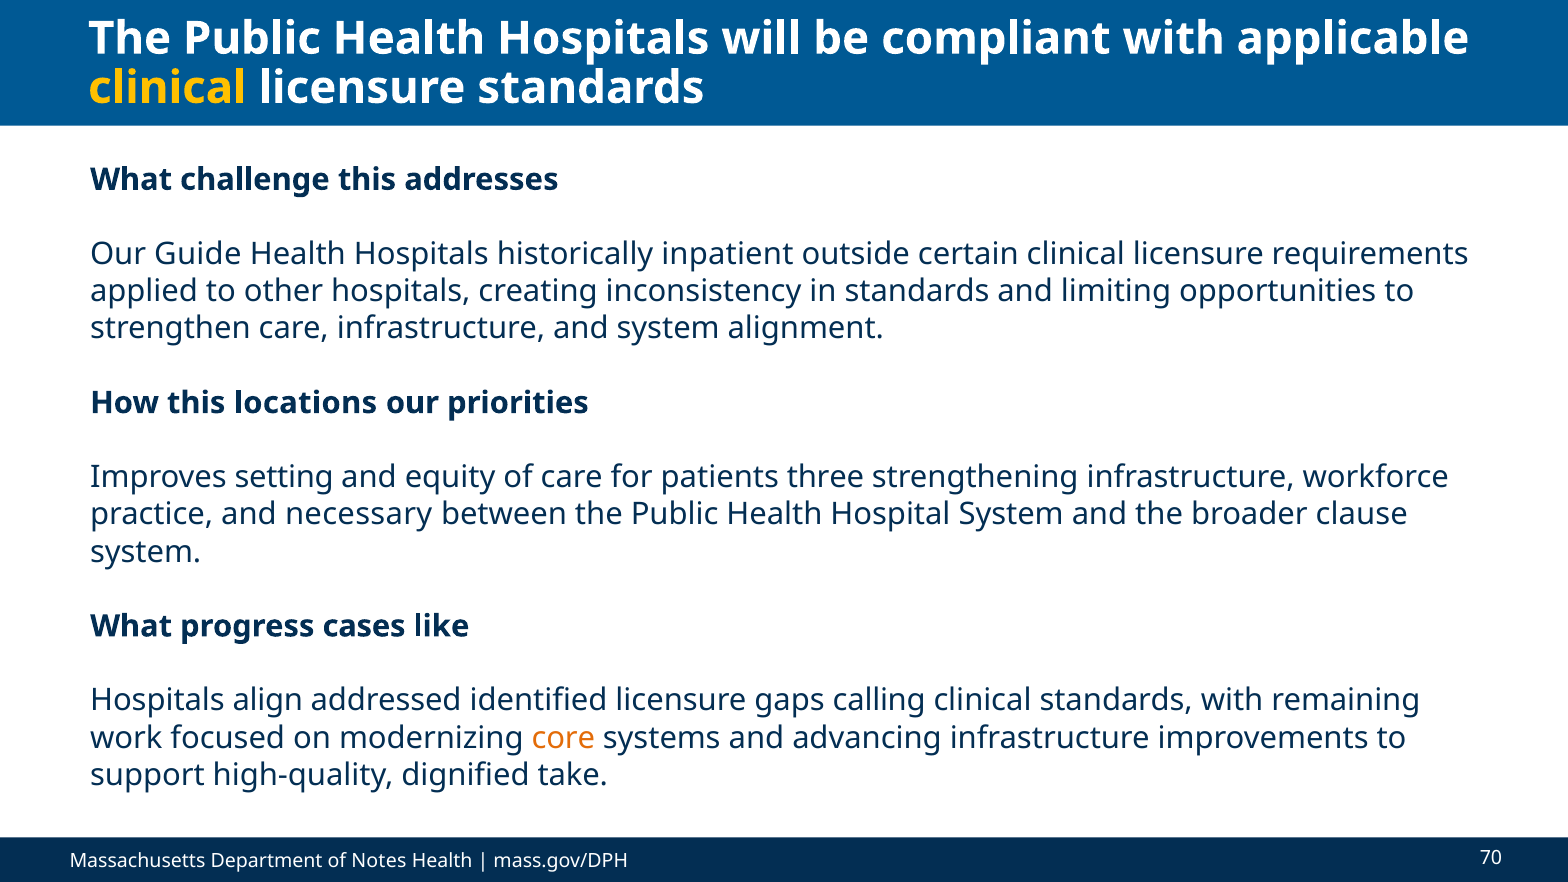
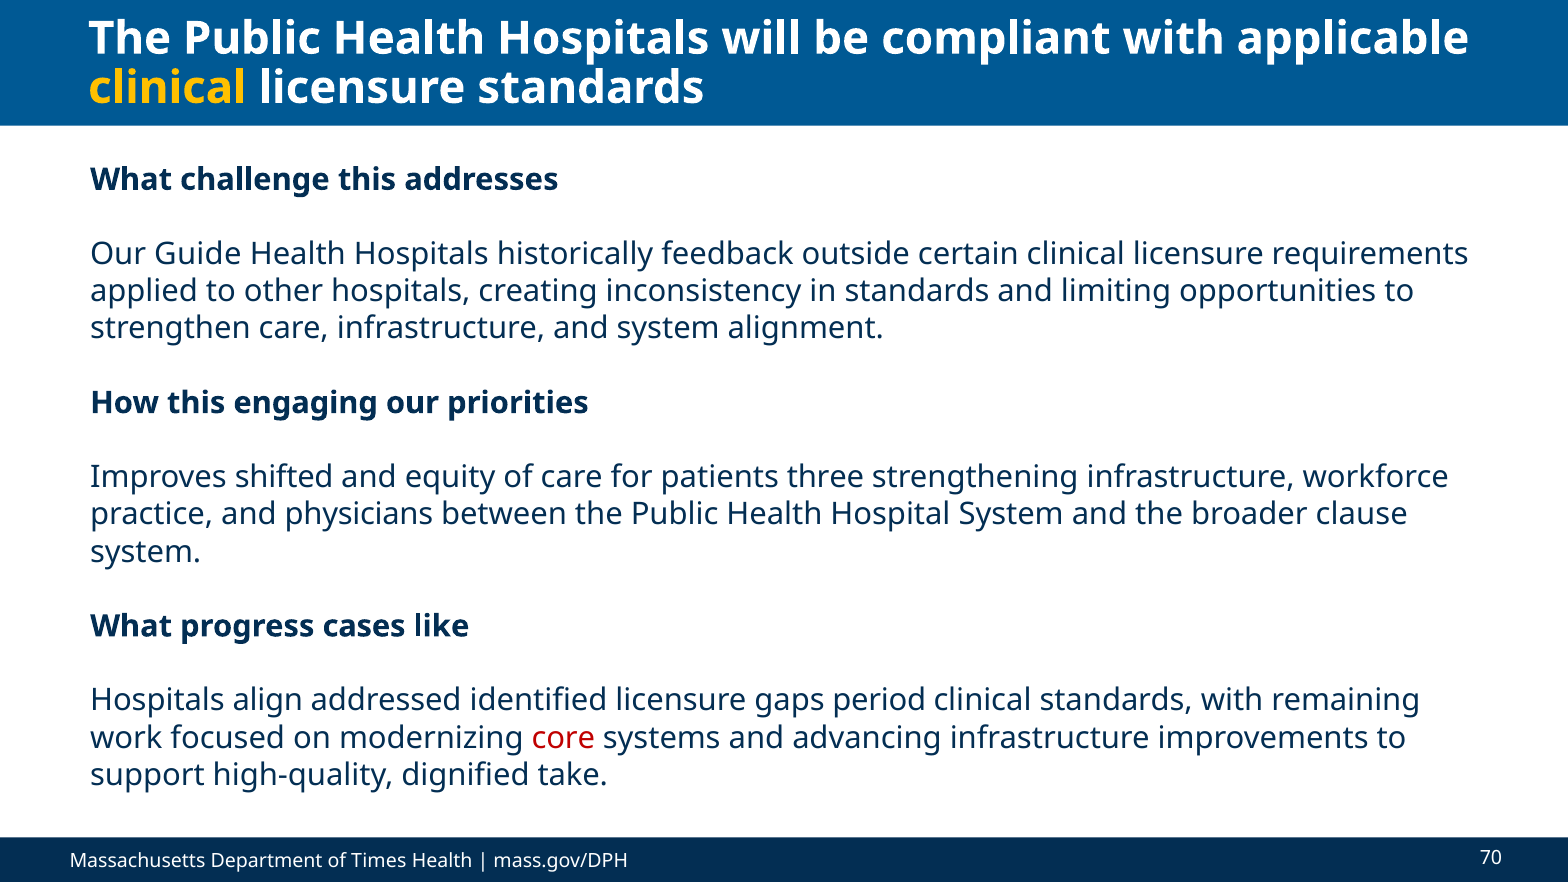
inpatient: inpatient -> feedback (727, 254)
locations: locations -> engaging (306, 403)
setting: setting -> shifted (284, 477)
necessary: necessary -> physicians (359, 515)
calling: calling -> period (879, 701)
core colour: orange -> red (563, 738)
Notes: Notes -> Times (379, 861)
